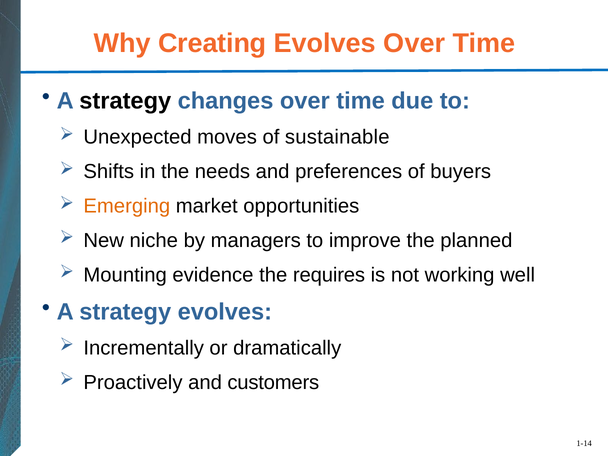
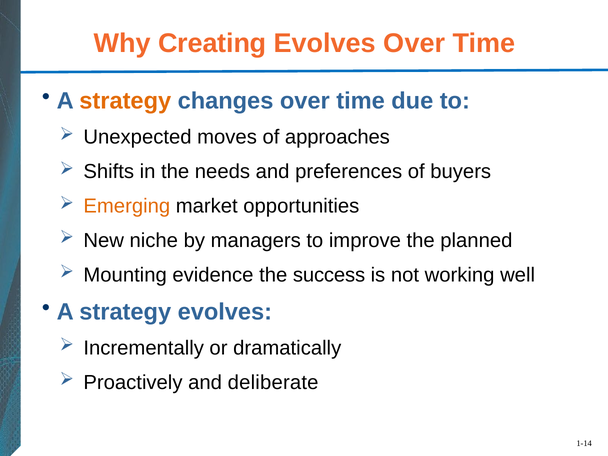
strategy colour: black -> orange (125, 101)
sustainable: sustainable -> approaches (337, 137)
requires: requires -> success (329, 275)
customers: customers -> deliberate (273, 382)
